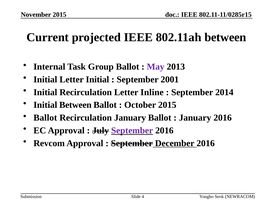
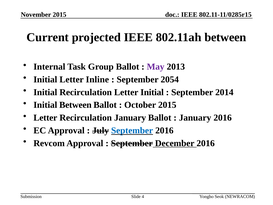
Letter Initial: Initial -> Inline (97, 79)
2001: 2001 -> 2054 (170, 79)
Letter Inline: Inline -> Initial (152, 92)
Ballot: Ballot -> Letter (45, 118)
September colour: purple -> blue (132, 130)
